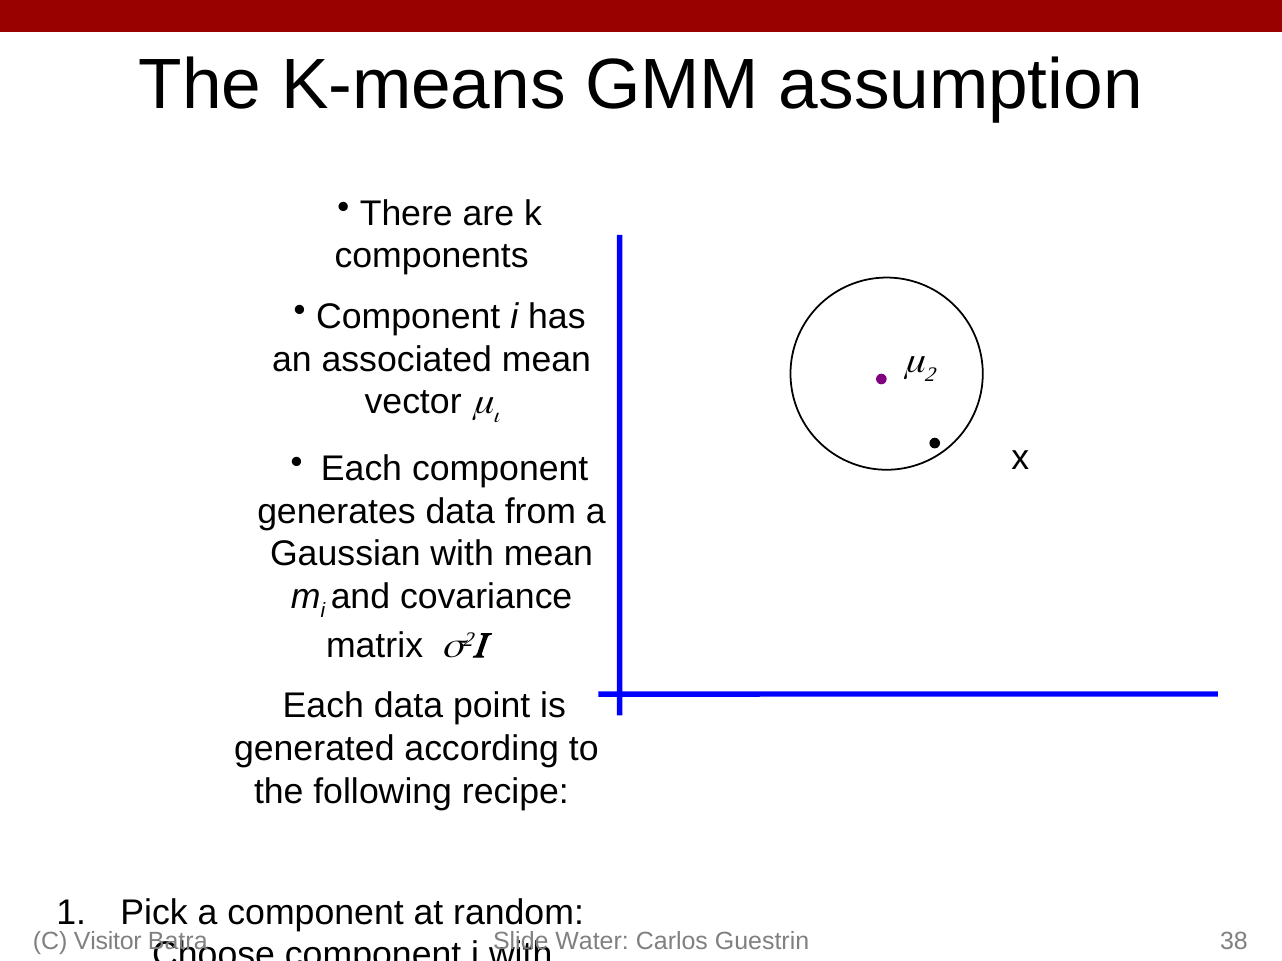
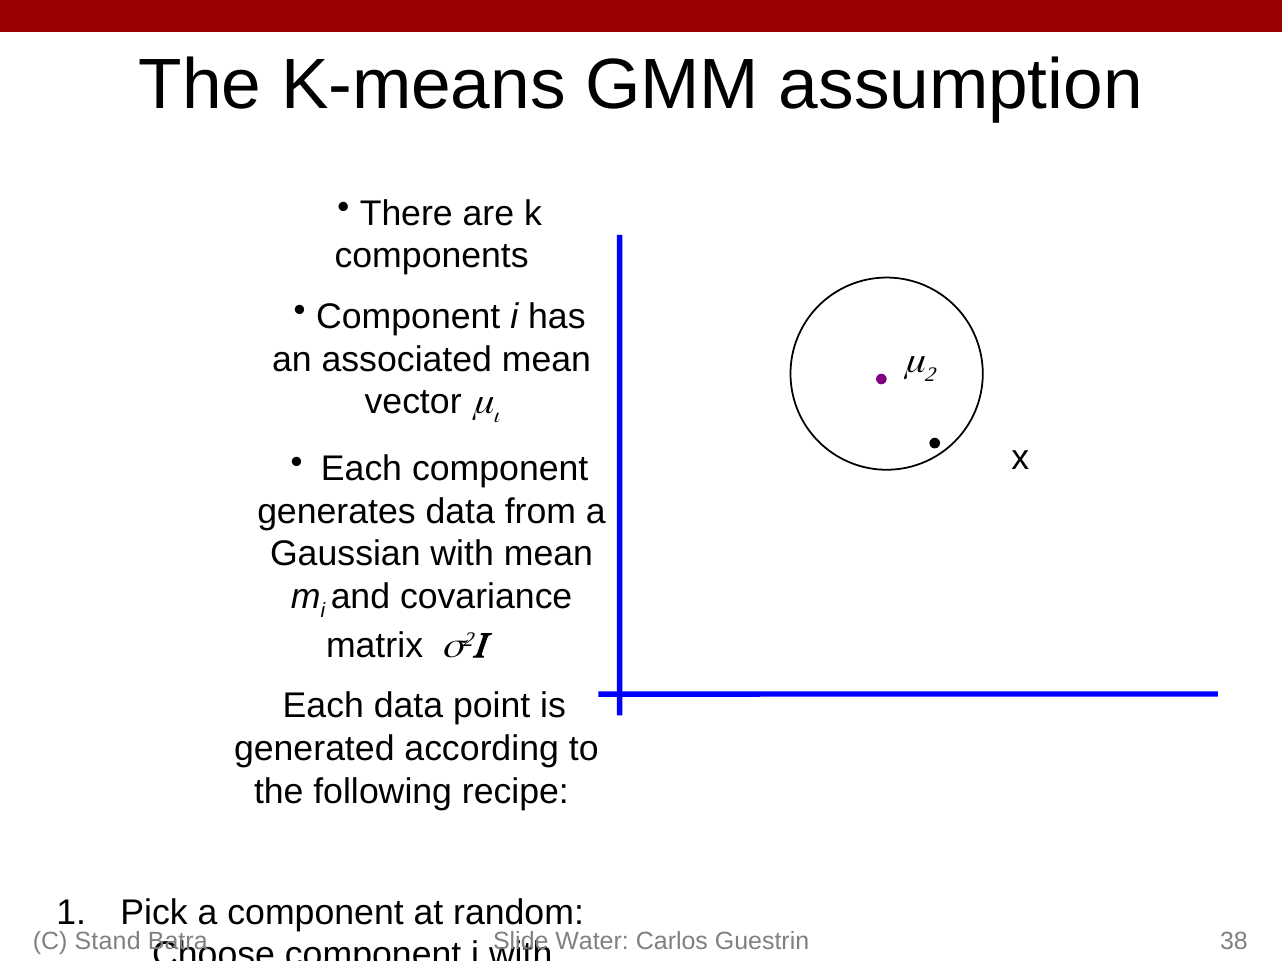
Visitor: Visitor -> Stand (108, 942)
